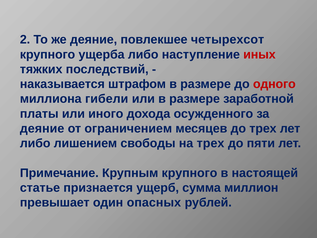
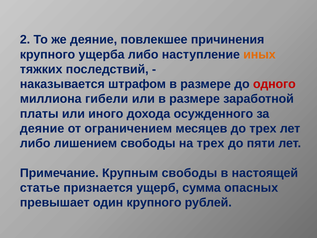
четырехсот: четырехсот -> причинения (228, 40)
иных colour: red -> orange (259, 54)
Крупным крупного: крупного -> свободы (189, 173)
миллион: миллион -> опасных (251, 188)
один опасных: опасных -> крупного (154, 202)
